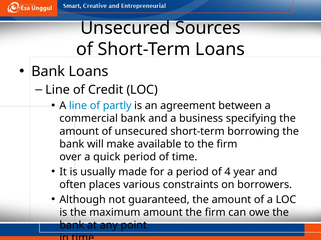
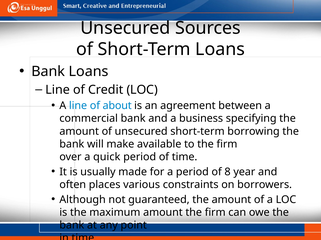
partly: partly -> about (117, 106)
4: 4 -> 8 (228, 172)
